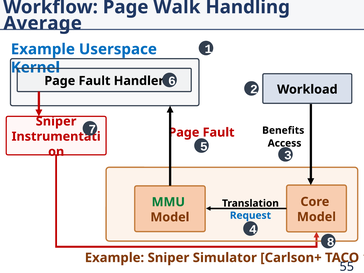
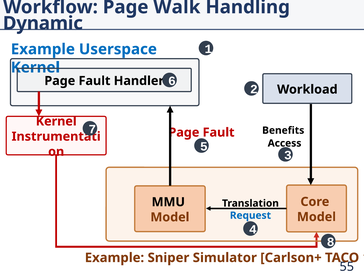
Average: Average -> Dynamic (43, 23)
Sniper: Sniper -> Kernel (56, 121)
MMU colour: green -> black (168, 202)
